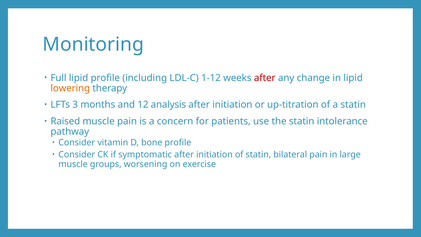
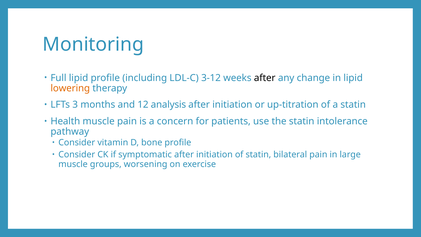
1-12: 1-12 -> 3-12 (211, 78)
after colour: red -> black (265, 78)
Raised: Raised -> Health (65, 121)
